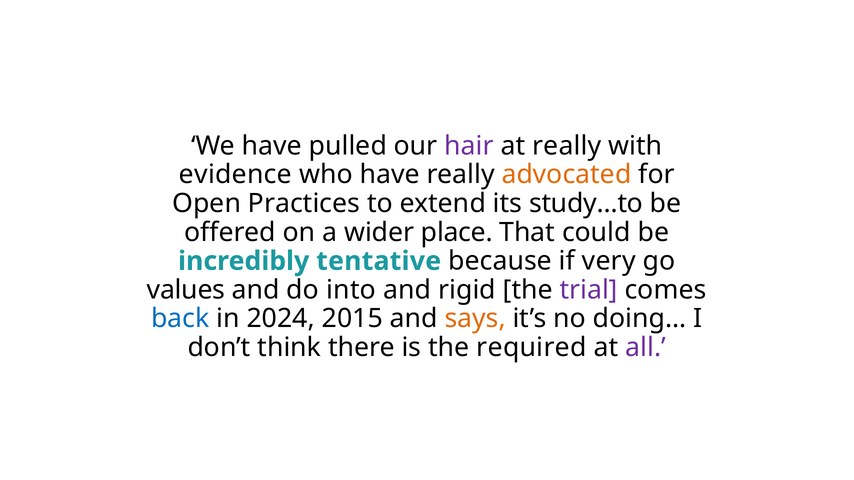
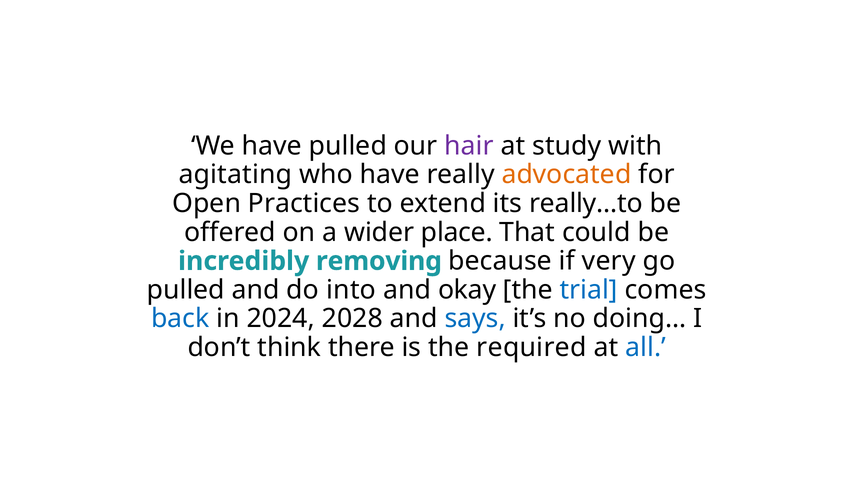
at really: really -> study (567, 146)
evidence: evidence -> agitating (236, 175)
study…to: study…to -> really…to (586, 204)
tentative: tentative -> removing (379, 261)
values: values -> pulled (186, 290)
rigid: rigid -> okay (467, 290)
trial colour: purple -> blue (589, 290)
2015: 2015 -> 2028 (352, 319)
says colour: orange -> blue (475, 319)
all colour: purple -> blue (646, 348)
